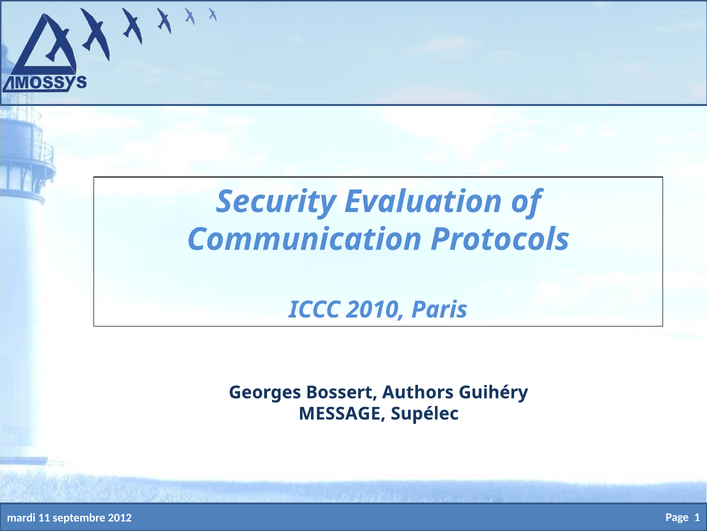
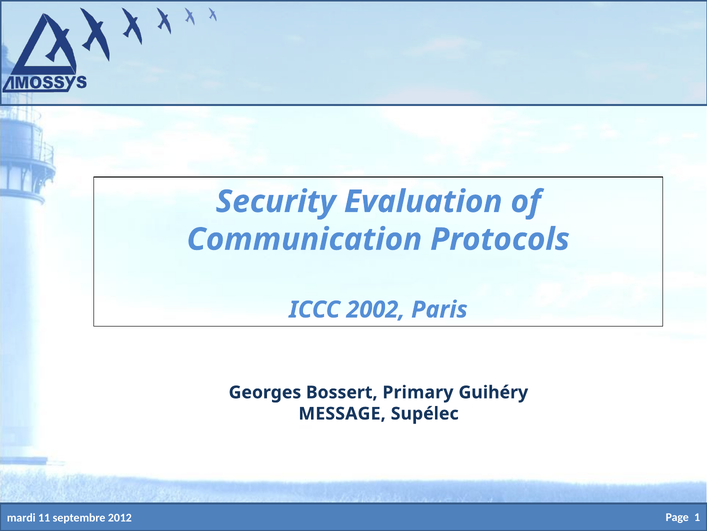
2010: 2010 -> 2002 (376, 309)
Authors: Authors -> Primary (418, 392)
